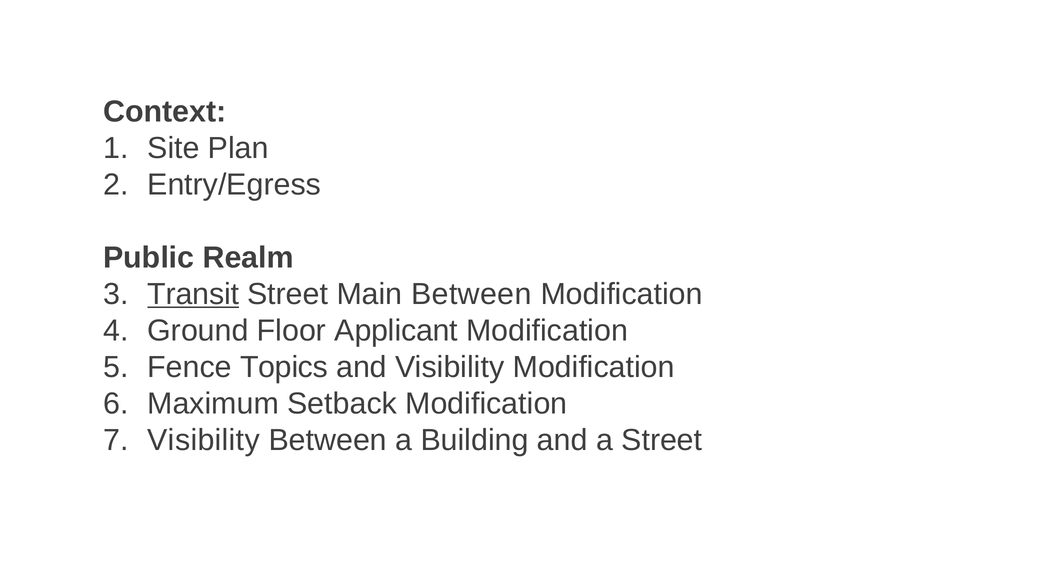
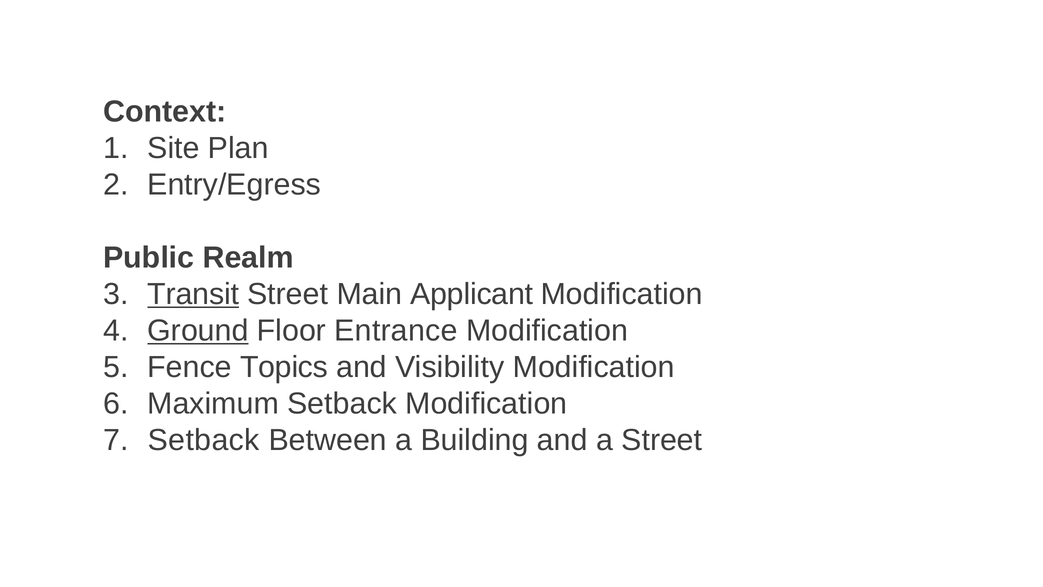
Main Between: Between -> Applicant (472, 294)
Ground underline: none -> present (198, 330)
Applicant: Applicant -> Entrance (396, 330)
Visibility: Visibility -> Setback (204, 440)
